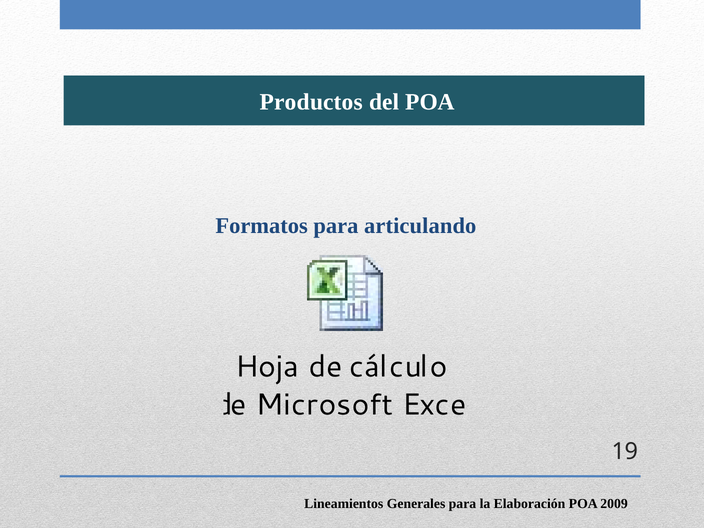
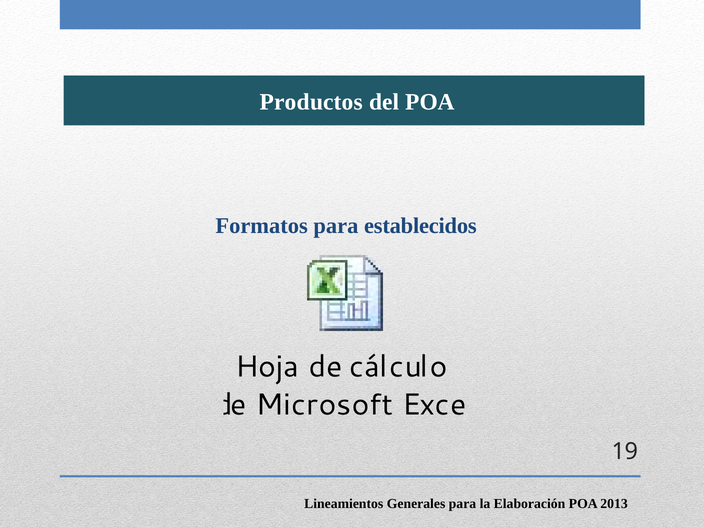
articulando: articulando -> establecidos (420, 226)
2009: 2009 -> 2013 (614, 504)
